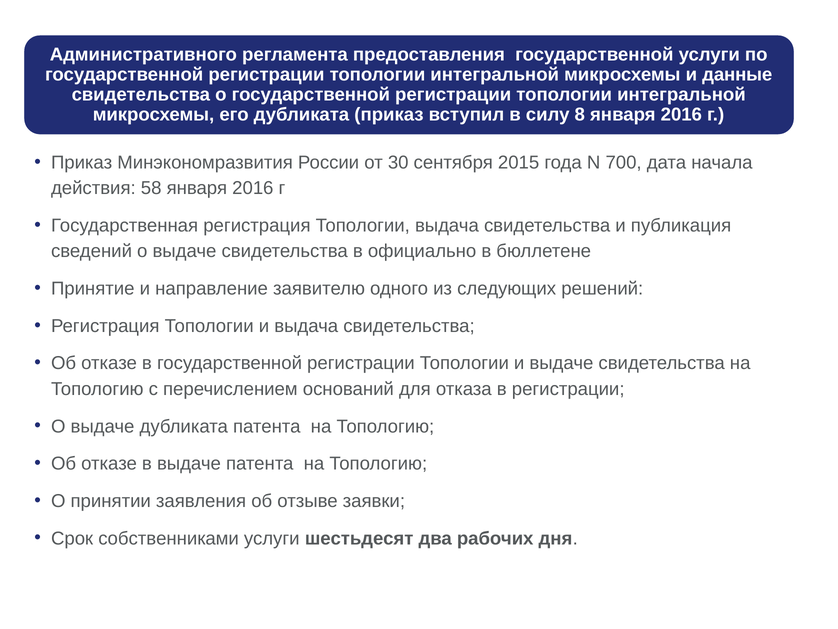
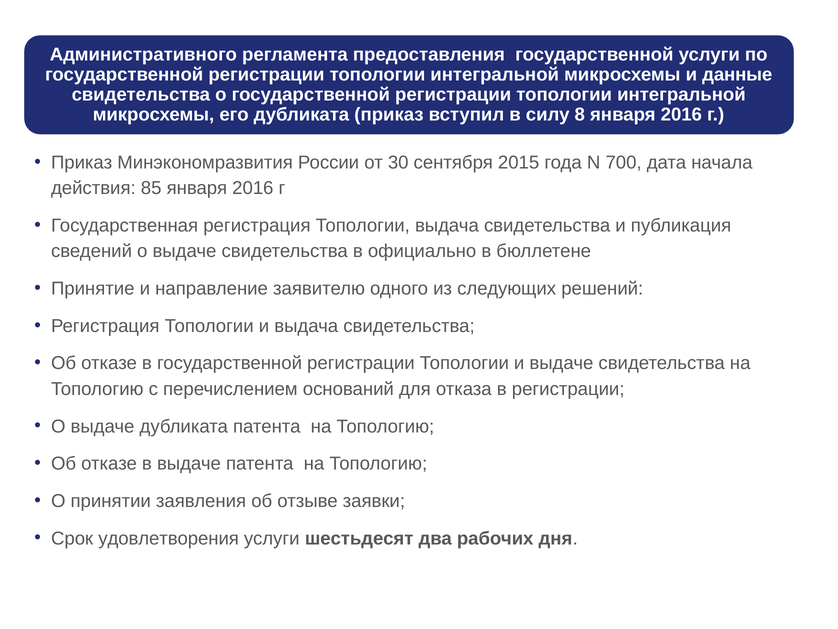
58: 58 -> 85 (151, 188)
собственниками: собственниками -> удовлетворения (169, 538)
